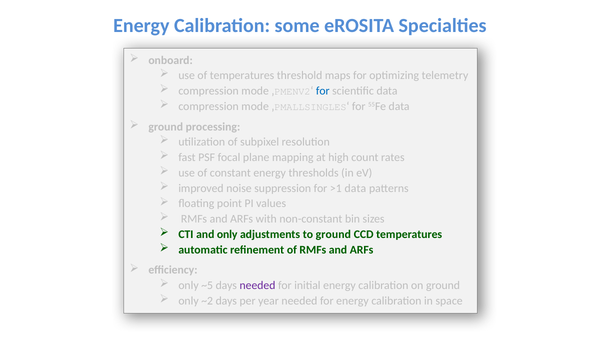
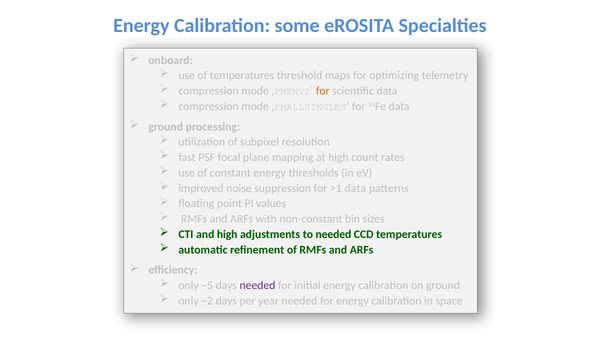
for colour: blue -> orange (323, 91)
and only: only -> high (227, 235)
to ground: ground -> needed (333, 235)
